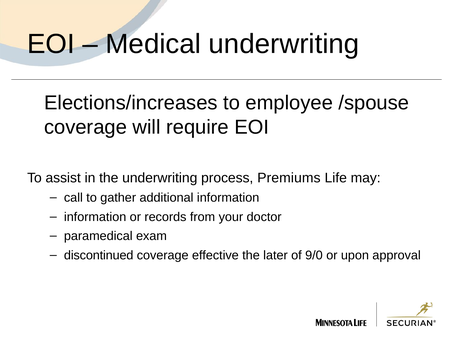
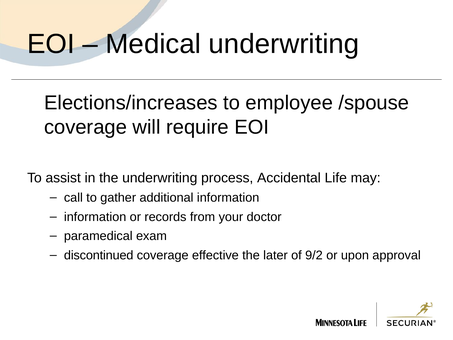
Premiums: Premiums -> Accidental (289, 178)
9/0: 9/0 -> 9/2 (314, 255)
